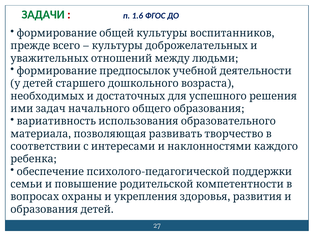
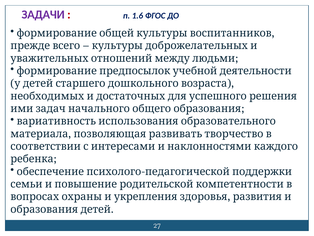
ЗАДАЧИ colour: green -> purple (43, 15)
